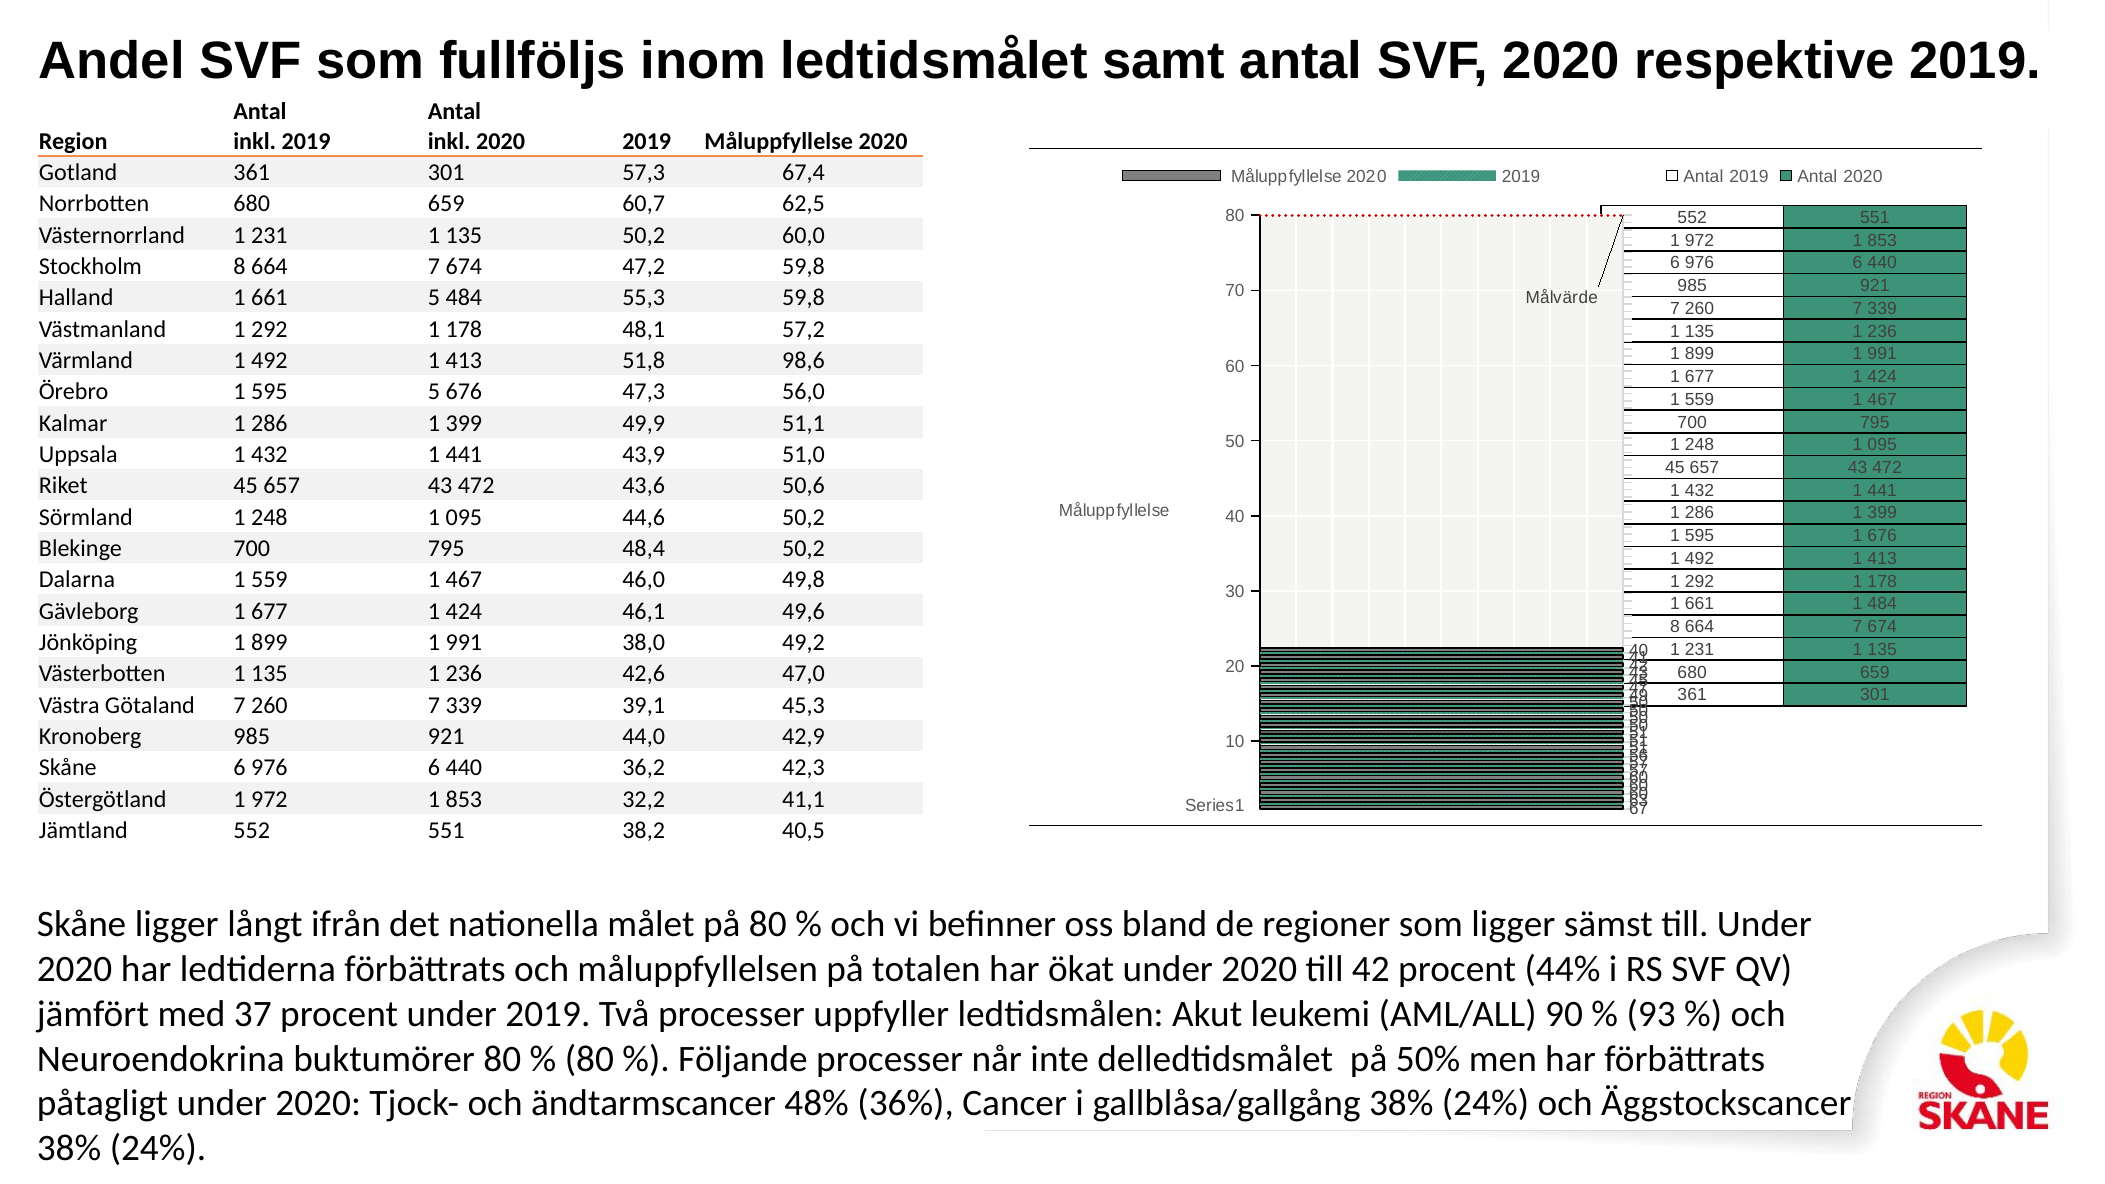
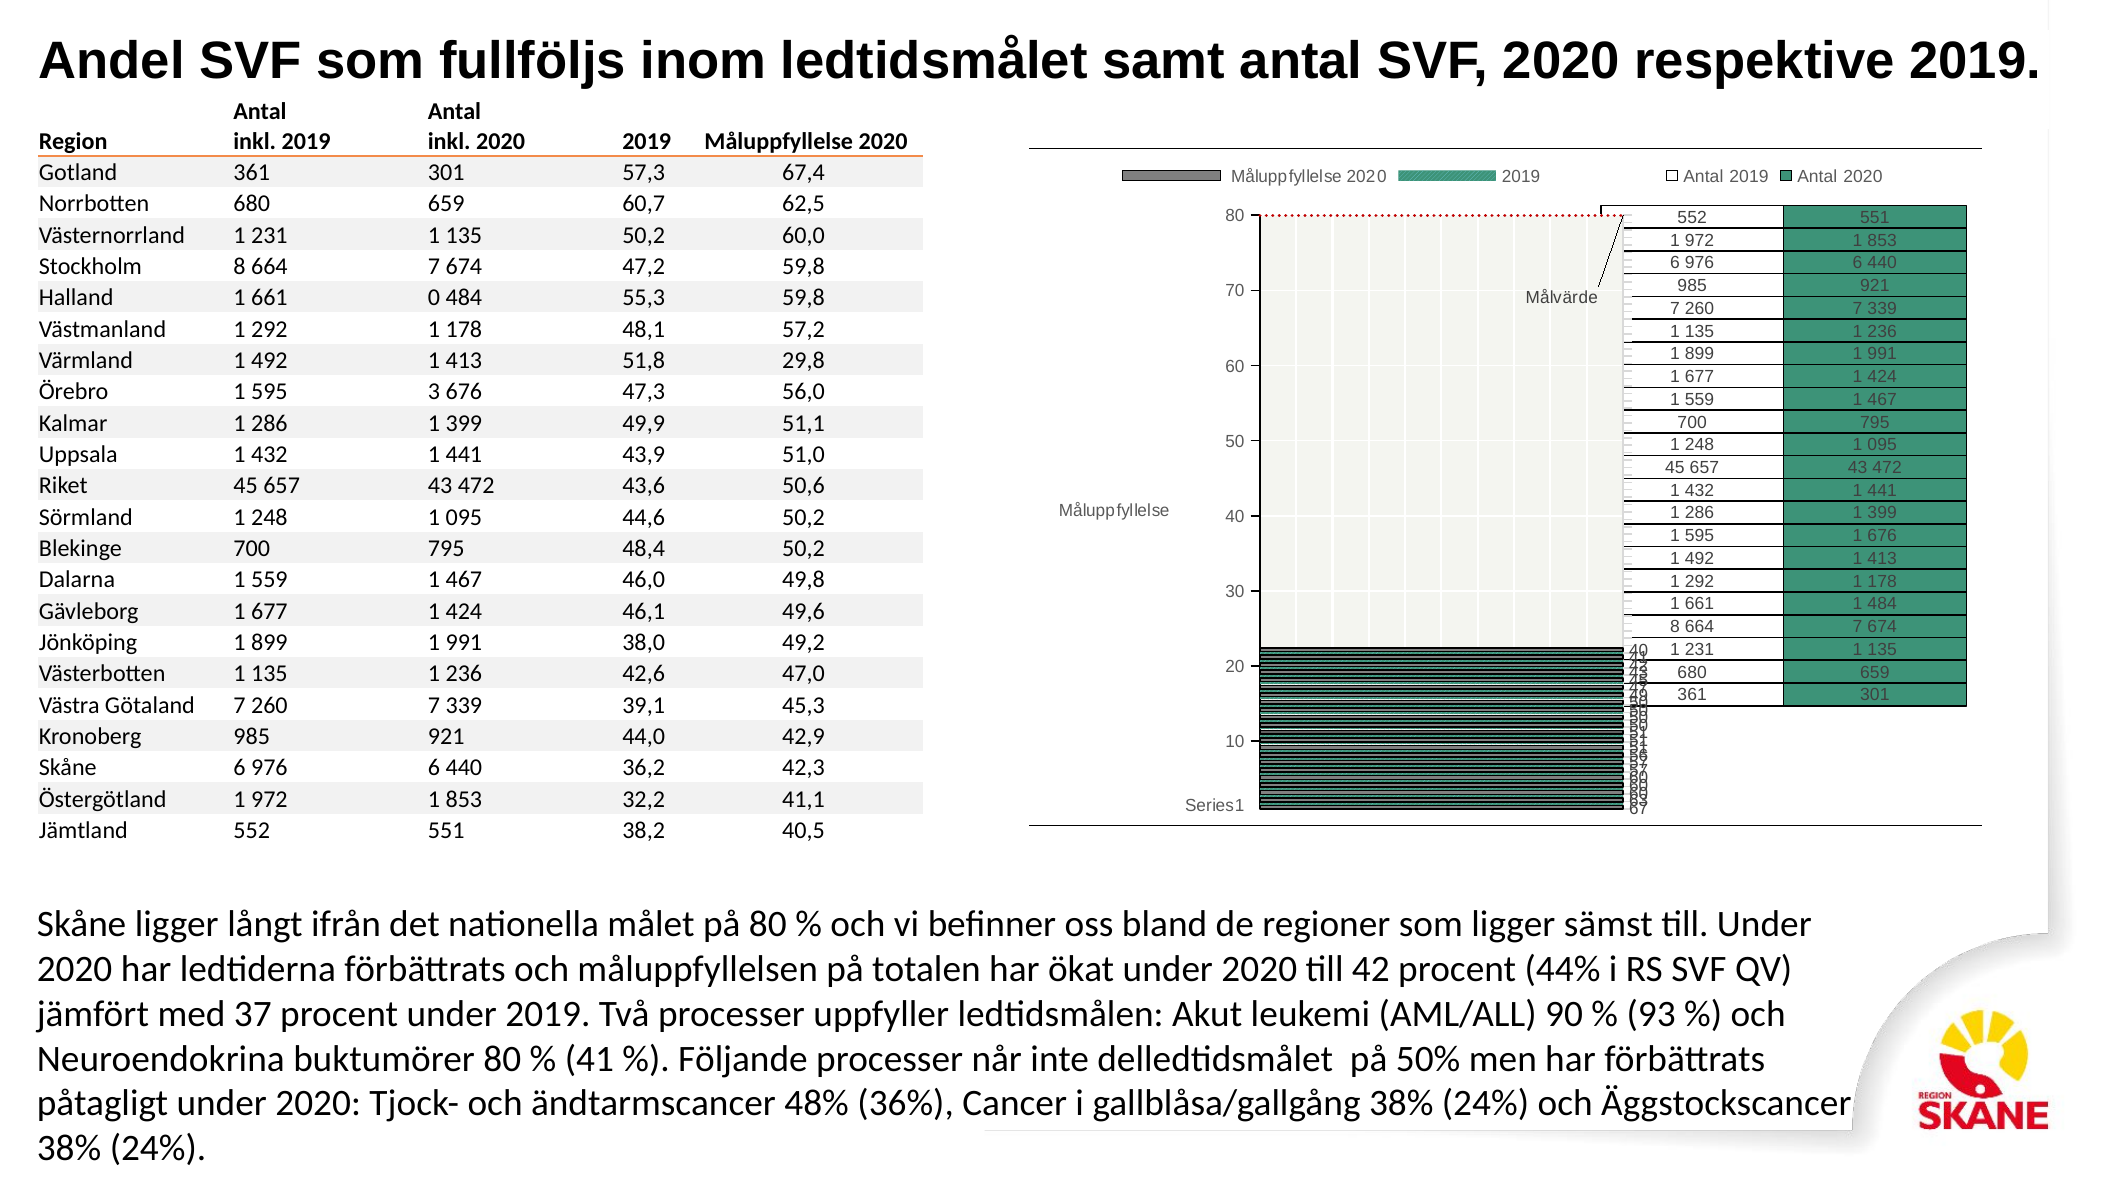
661 5: 5 -> 0 (434, 298)
98,6: 98,6 -> 29,8 (804, 361)
595 5: 5 -> 3 (434, 392)
80: 80 -> 41 (589, 1059)
